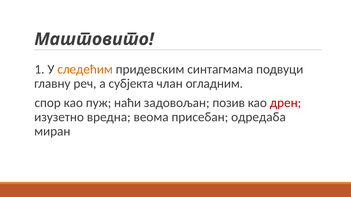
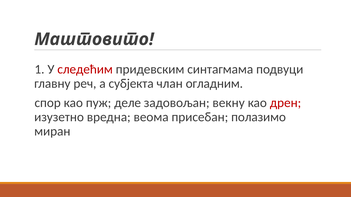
следећим colour: orange -> red (85, 70)
наћи: наћи -> деле (128, 103)
позив: позив -> векну (229, 103)
одредаба: одредаба -> полазимо (259, 117)
